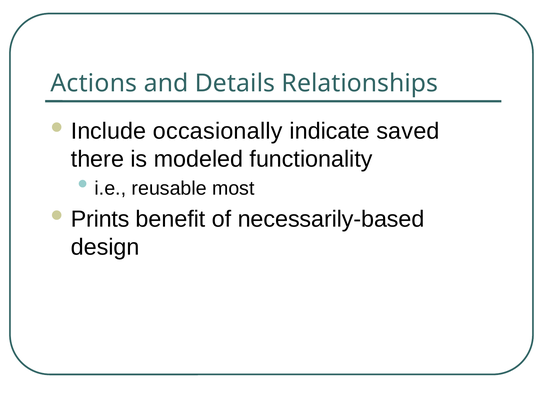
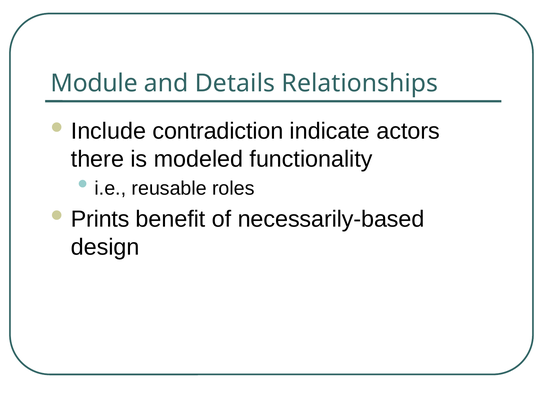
Actions: Actions -> Module (94, 83)
occasionally: occasionally -> contradiction (218, 131)
saved: saved -> actors (408, 131)
most: most -> roles (233, 189)
